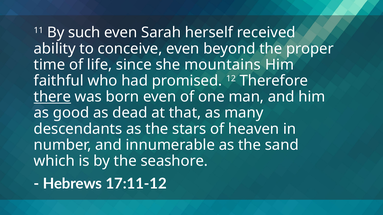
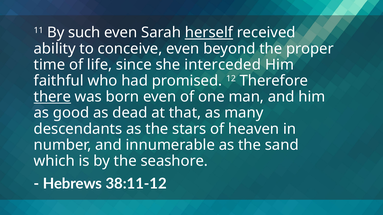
herself underline: none -> present (209, 33)
mountains: mountains -> interceded (223, 65)
17:11-12: 17:11-12 -> 38:11-12 (136, 184)
